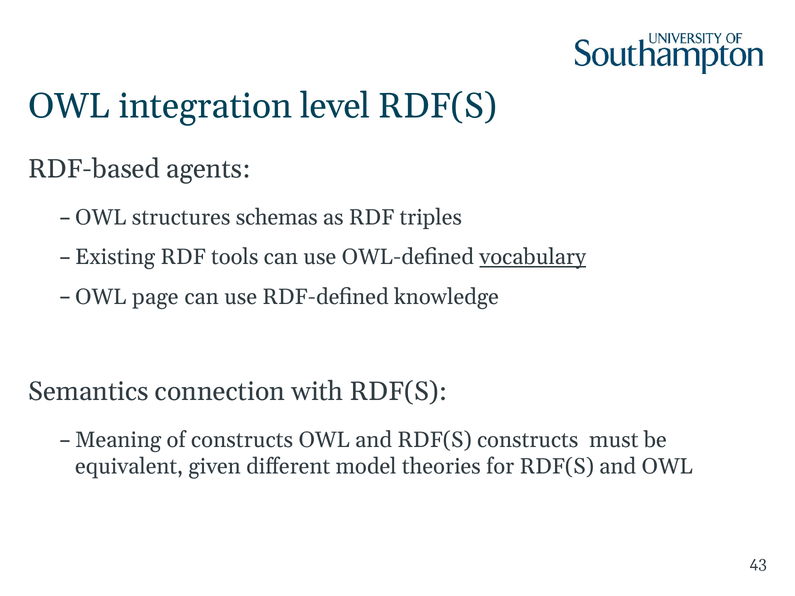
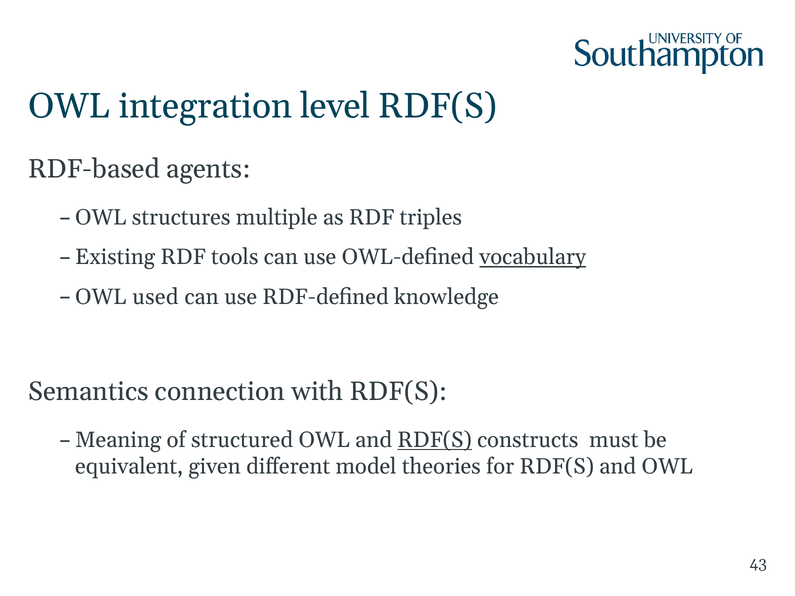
schemas: schemas -> multiple (277, 218)
page: page -> used (155, 297)
of constructs: constructs -> structured (242, 440)
RDF(S underline: none -> present (435, 440)
